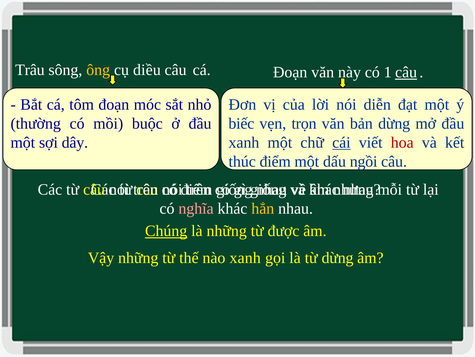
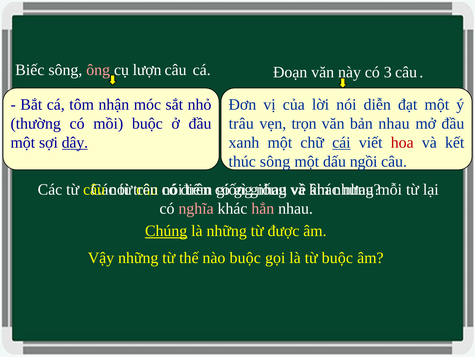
Trâu: Trâu -> Biếc (30, 70)
ông colour: yellow -> pink (98, 70)
diều: diều -> lượn (147, 70)
1: 1 -> 3 (388, 72)
câu underline: present -> none (406, 72)
tôm đoạn: đoạn -> nhận (114, 104)
biếc: biếc -> trâu (241, 123)
bản dừng: dừng -> nhau (394, 123)
dây underline: none -> present (75, 142)
thúc điểm: điểm -> sông (275, 161)
hẳn colour: yellow -> pink (263, 208)
nào xanh: xanh -> buộc (245, 258)
từ dừng: dừng -> buộc (337, 258)
